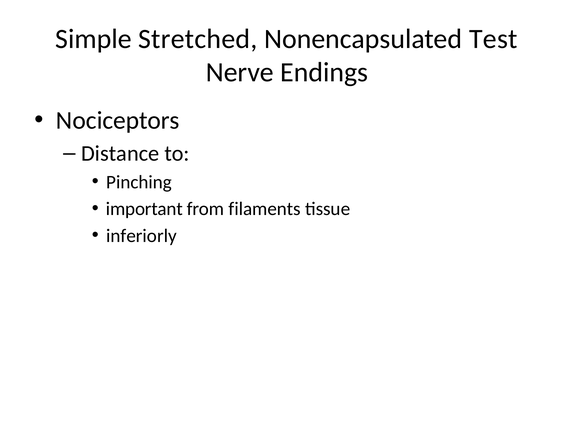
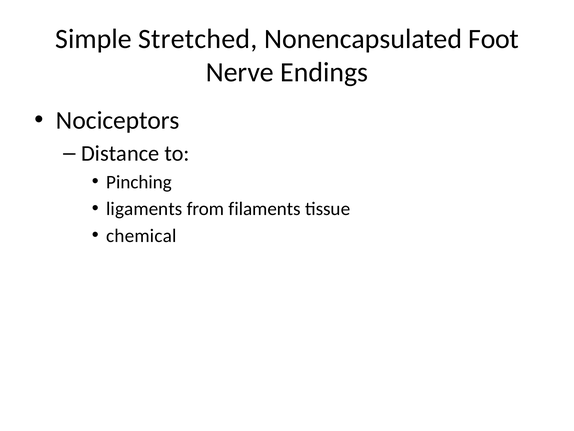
Test: Test -> Foot (494, 39)
important: important -> ligaments (144, 209)
inferiorly: inferiorly -> chemical (141, 235)
